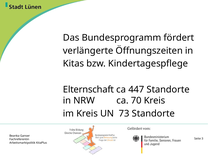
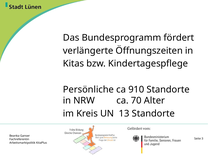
Elternschaft: Elternschaft -> Persönliche (88, 90)
447: 447 -> 910 (136, 90)
70 Kreis: Kreis -> Alter (154, 101)
73: 73 -> 13 (124, 114)
